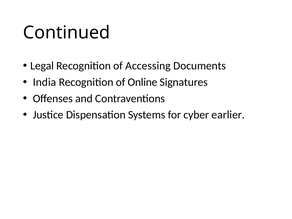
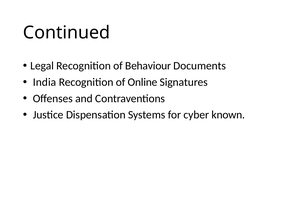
Accessing: Accessing -> Behaviour (148, 66)
earlier: earlier -> known (228, 115)
